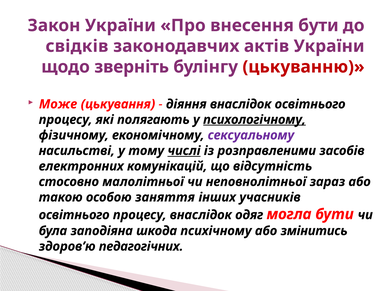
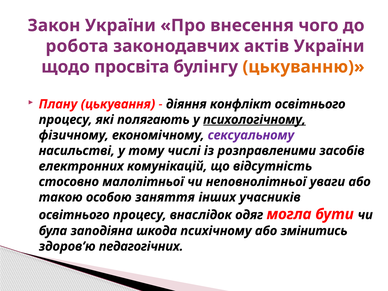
внесення бути: бути -> чого (318, 25)
свідків: свідків -> робота (77, 46)
зверніть: зверніть -> просвіта (132, 67)
цькуванню colour: red -> orange (304, 67)
Може: Може -> Плану (58, 104)
діяння внаслідок: внаслідок -> конфлікт (241, 104)
числі underline: present -> none (184, 151)
зараз: зараз -> уваги (327, 182)
